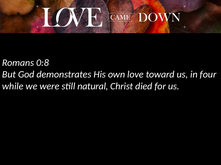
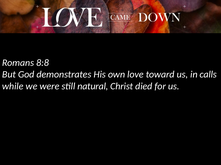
0:8: 0:8 -> 8:8 (43, 63)
four: four -> calls (208, 75)
